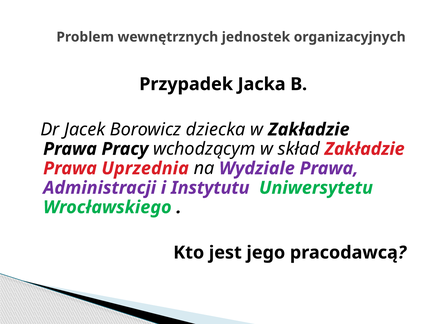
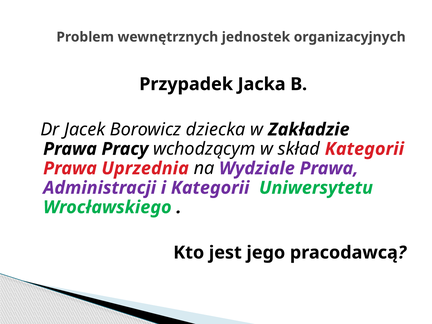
skład Zakładzie: Zakładzie -> Kategorii (364, 149)
i Instytutu: Instytutu -> Kategorii (210, 188)
